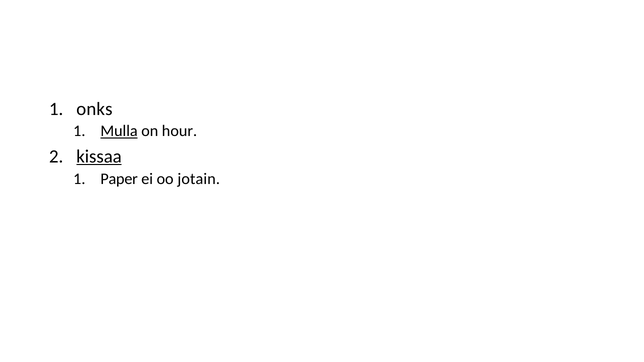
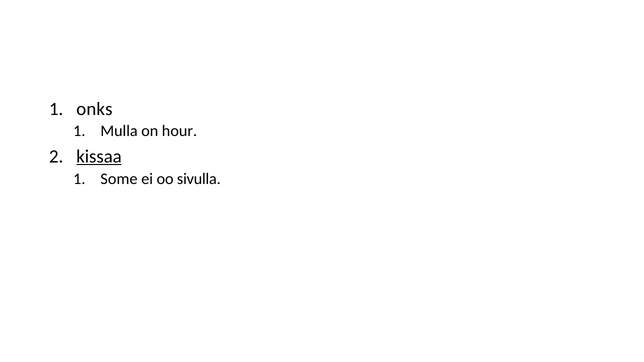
Mulla underline: present -> none (119, 131)
Paper: Paper -> Some (119, 179)
jotain: jotain -> sivulla (199, 179)
